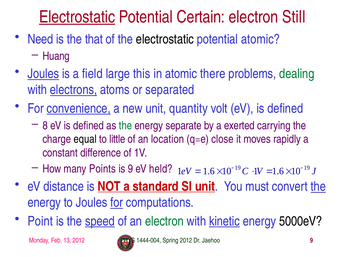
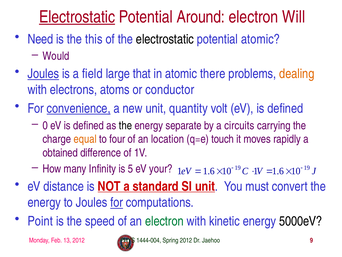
Certain: Certain -> Around (201, 17)
Still: Still -> Will (294, 17)
that: that -> this (94, 39)
Huang: Huang -> Would (56, 56)
this: this -> that (142, 74)
dealing colour: green -> orange (297, 74)
electrons underline: present -> none (73, 90)
separated: separated -> conductor (170, 90)
8: 8 -> 0 (45, 125)
the colour: green -> black (125, 125)
exerted: exerted -> circuits (239, 125)
equal colour: black -> orange (85, 139)
little: little -> four (117, 139)
close: close -> touch (223, 139)
constant: constant -> obtained (60, 153)
Points: Points -> Infinity (103, 169)
is 9: 9 -> 5 (131, 169)
held: held -> your (161, 169)
the underline: present -> none (318, 186)
speed underline: present -> none (100, 221)
kinetic underline: present -> none (224, 221)
